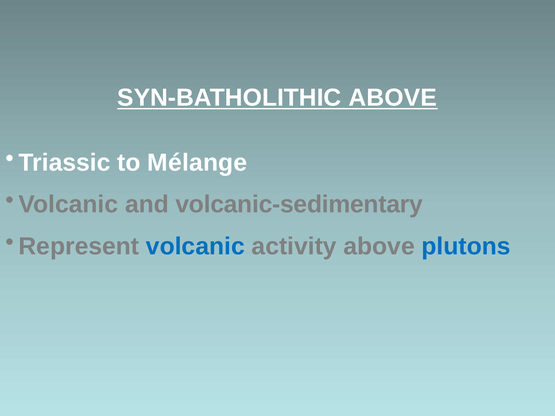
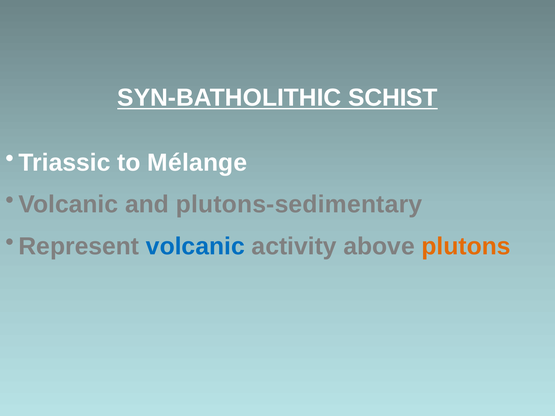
SYN-BATHOLITHIC ABOVE: ABOVE -> SCHIST (393, 98)
volcanic-sedimentary: volcanic-sedimentary -> plutons-sedimentary (299, 205)
plutons colour: blue -> orange (466, 247)
